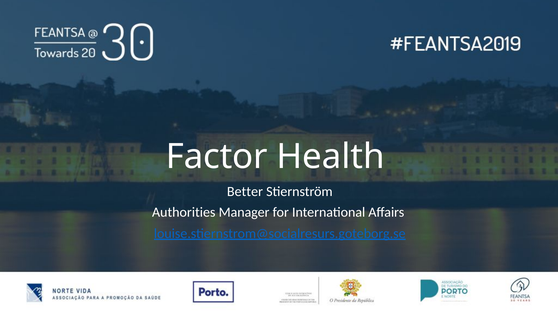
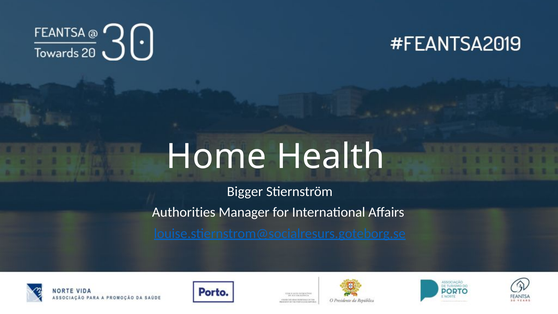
Factor: Factor -> Home (216, 157)
Better: Better -> Bigger (245, 191)
